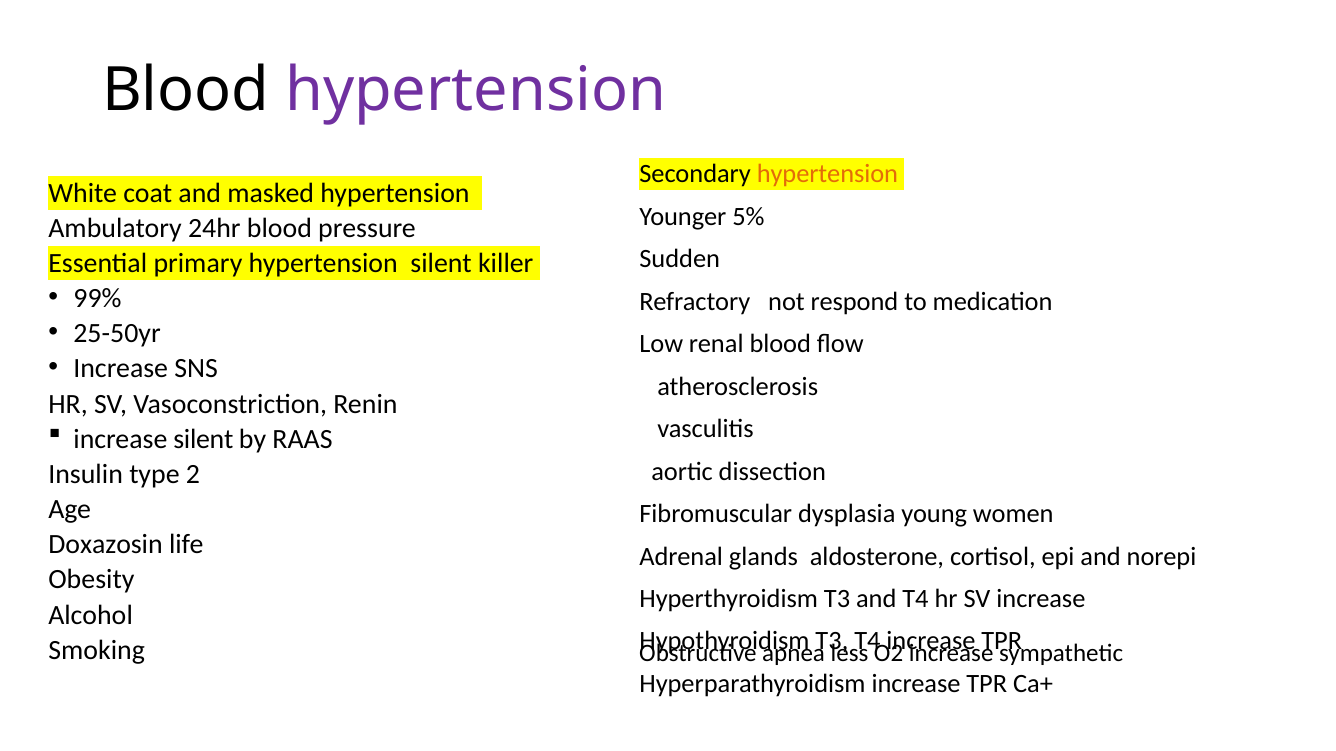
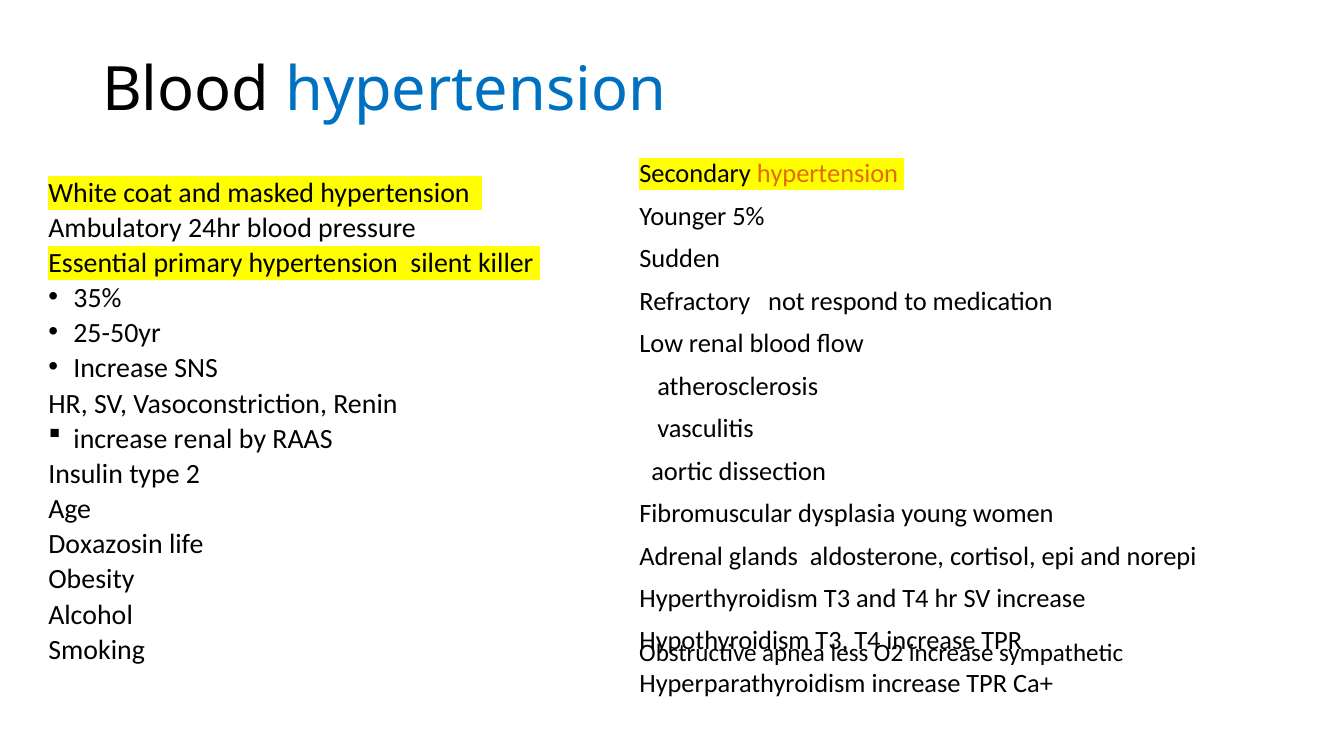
hypertension colour: purple -> blue (476, 90)
99%: 99% -> 35% (97, 299)
increase silent: silent -> renal (203, 439)
